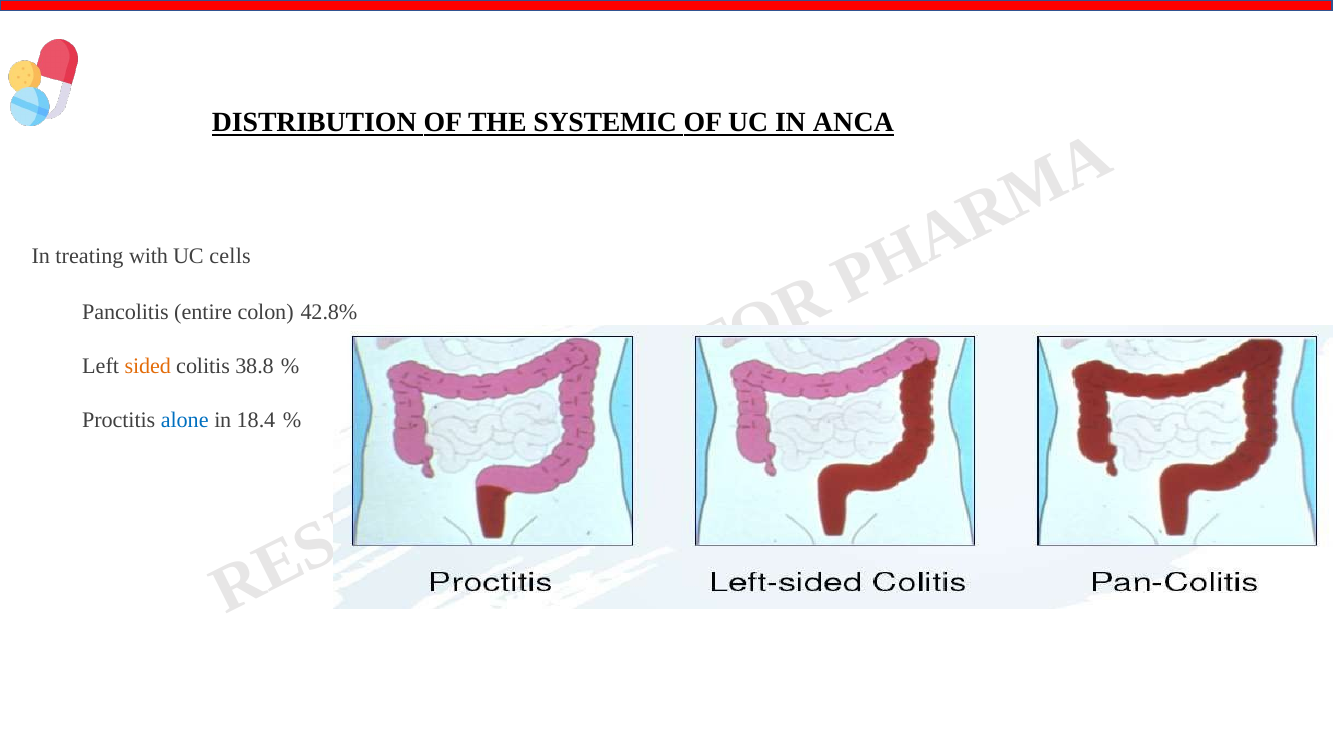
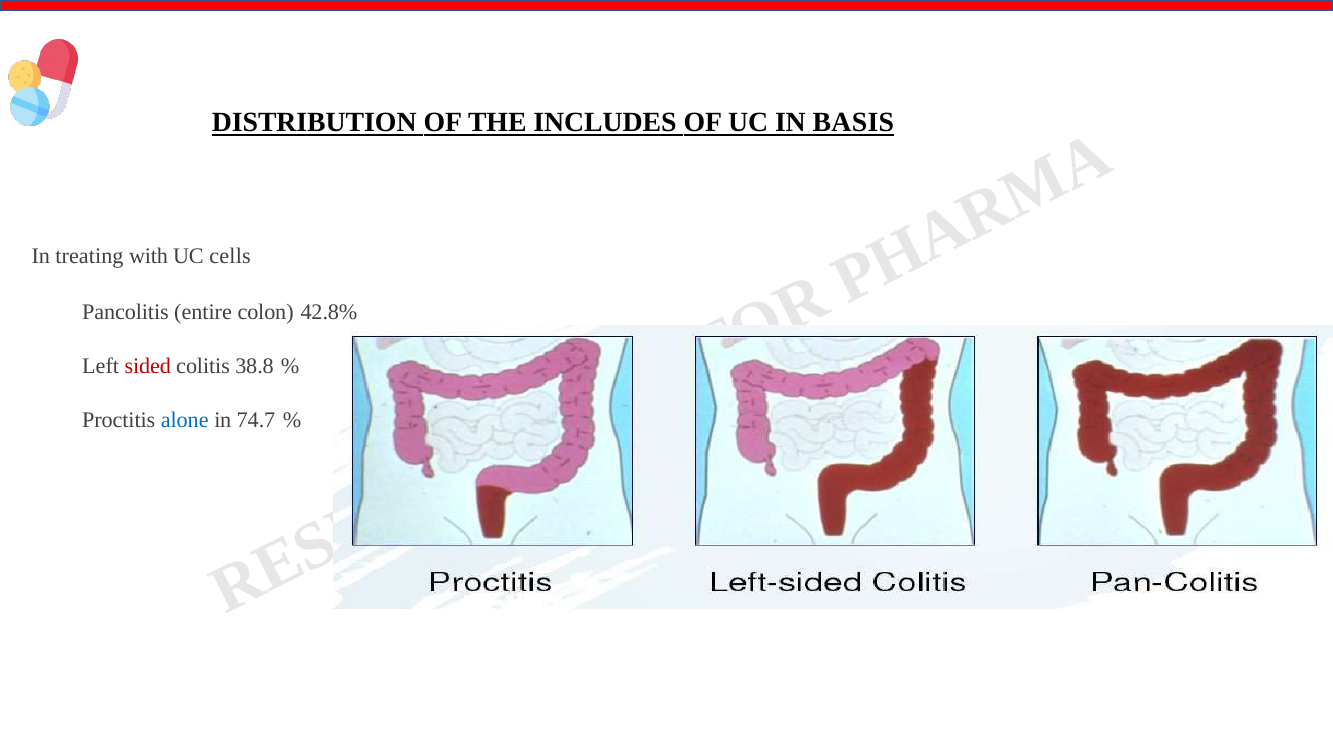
SYSTEMIC: SYSTEMIC -> INCLUDES (605, 122)
ANCA: ANCA -> BASIS (853, 122)
sided colour: orange -> red (148, 366)
18.4: 18.4 -> 74.7 (256, 420)
